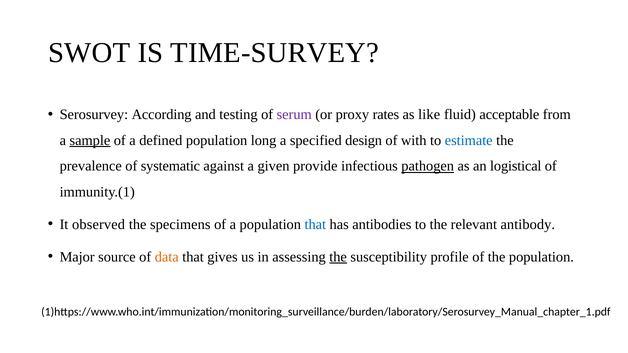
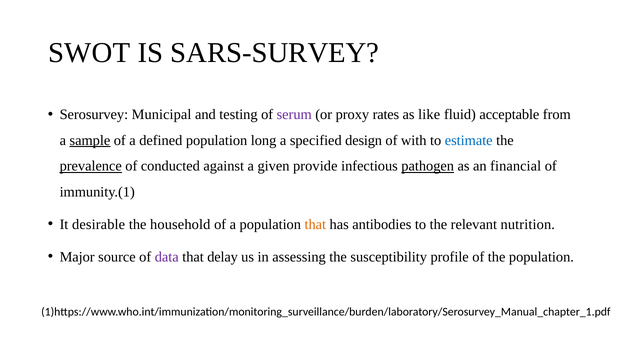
TIME-SURVEY: TIME-SURVEY -> SARS-SURVEY (275, 53)
According: According -> Municipal (162, 115)
prevalence underline: none -> present (91, 166)
systematic: systematic -> conducted (170, 166)
logistical: logistical -> financial (516, 166)
observed: observed -> desirable (99, 225)
specimens: specimens -> household (180, 225)
that colour: blue -> orange (315, 225)
antibody: antibody -> nutrition (528, 225)
data colour: orange -> purple (167, 257)
gives: gives -> delay (223, 257)
the underline: present -> none (338, 257)
